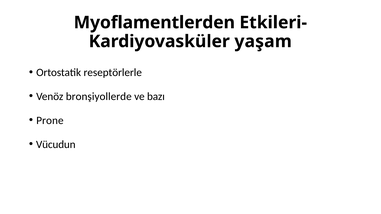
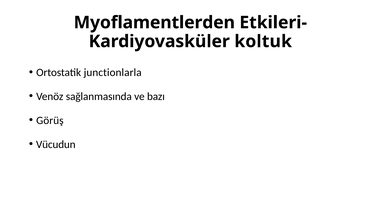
yaşam: yaşam -> koltuk (263, 41)
reseptörlerle: reseptörlerle -> junctionlarla (113, 73)
bronşiyollerde: bronşiyollerde -> sağlanmasında (99, 97)
Prone: Prone -> Görüş (50, 121)
